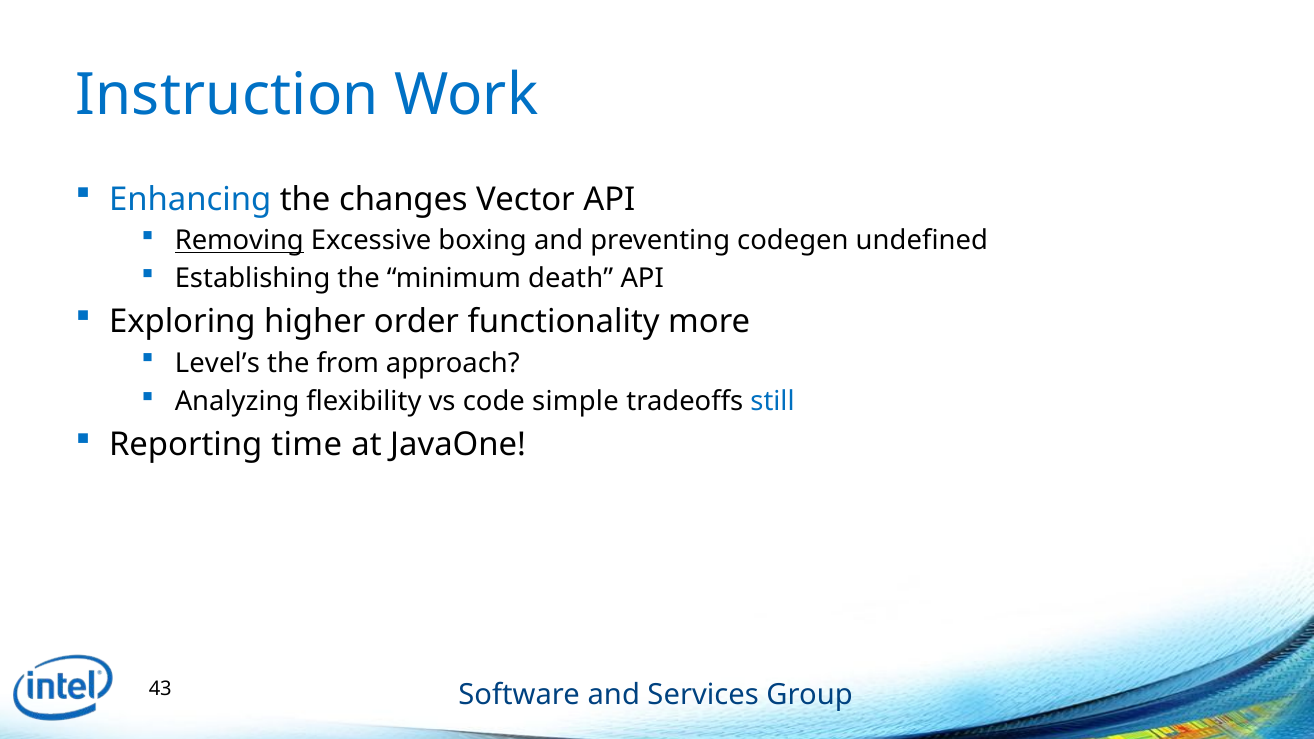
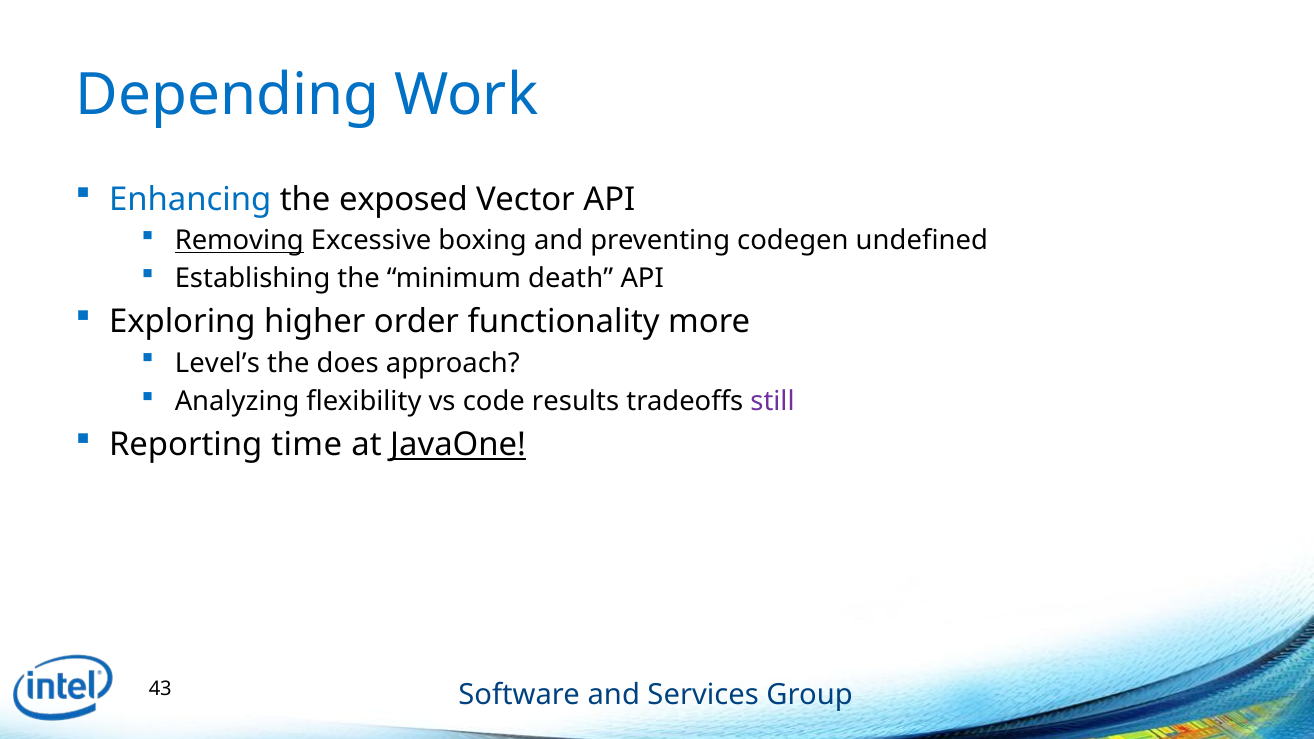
Instruction: Instruction -> Depending (227, 95)
changes: changes -> exposed (404, 199)
from: from -> does (348, 363)
simple: simple -> results (576, 402)
still colour: blue -> purple (772, 402)
JavaOne underline: none -> present (458, 445)
